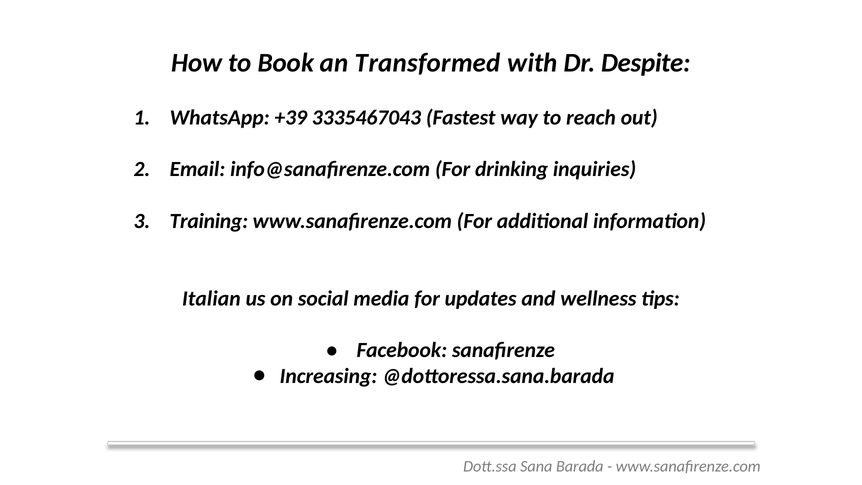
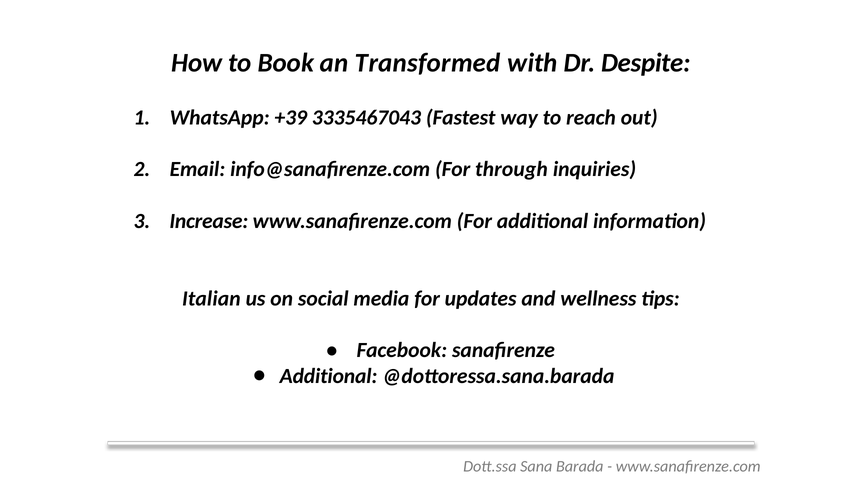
drinking: drinking -> through (511, 169)
Training: Training -> Increase (209, 221)
Increasing: Increasing -> Additional (329, 376)
